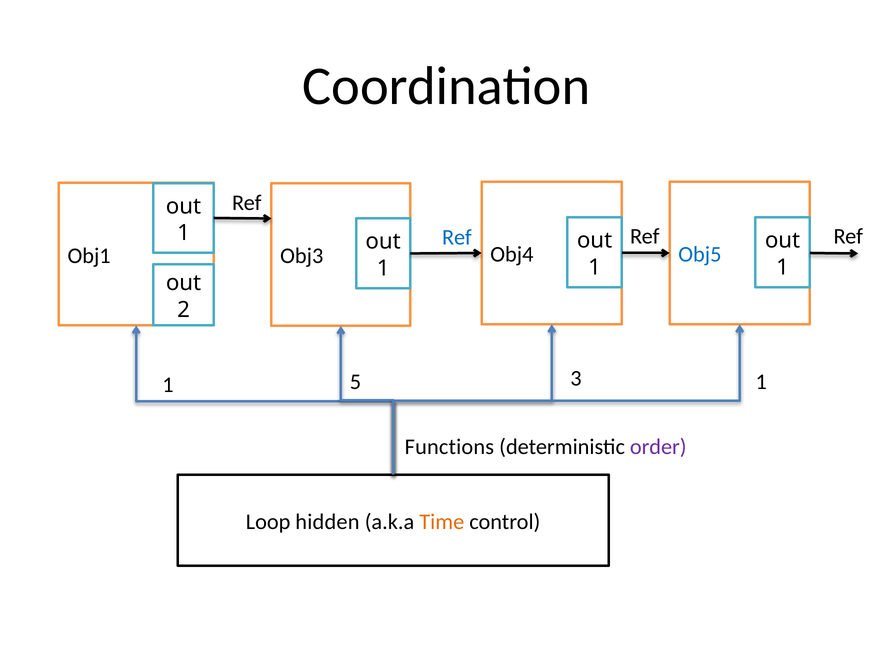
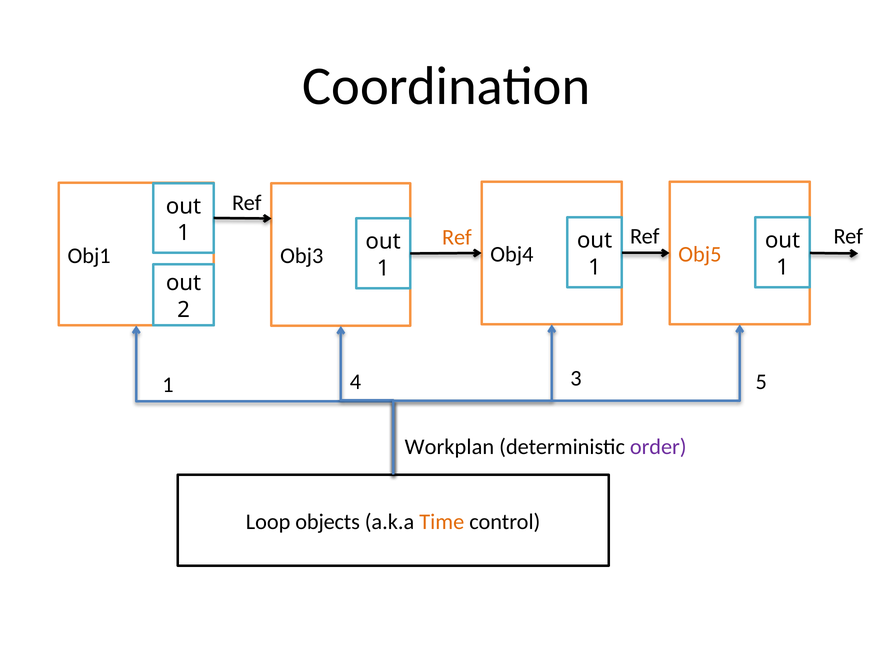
Ref colour: blue -> orange (457, 238)
Obj5 colour: blue -> orange (700, 254)
5: 5 -> 4 (355, 382)
3 1: 1 -> 5 (761, 382)
Functions: Functions -> Workplan (449, 447)
hidden: hidden -> objects (328, 522)
